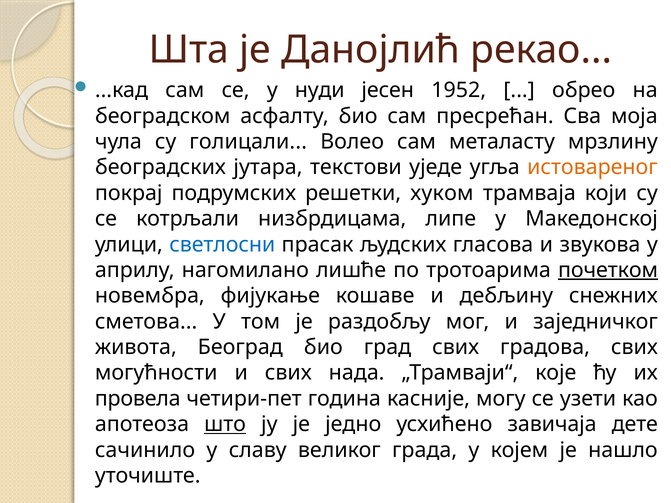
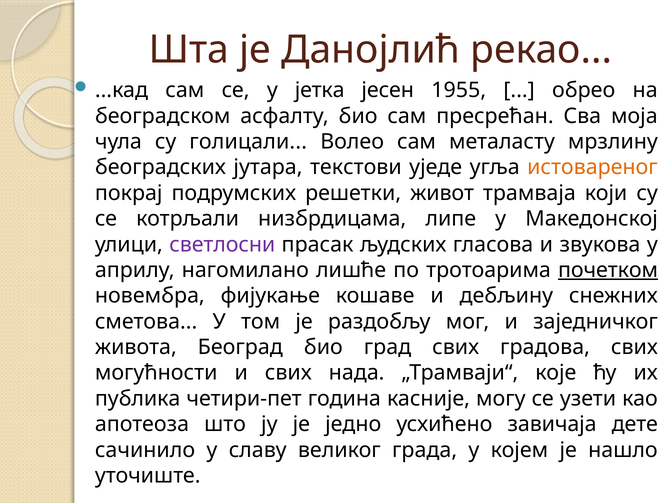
нуди: нуди -> јетка (320, 90)
1952: 1952 -> 1955 (459, 90)
хуком: хуком -> живот (442, 193)
светлосни colour: blue -> purple (222, 245)
провела: провела -> публика (138, 399)
што underline: present -> none (225, 425)
